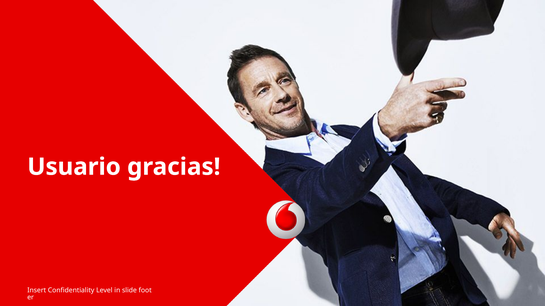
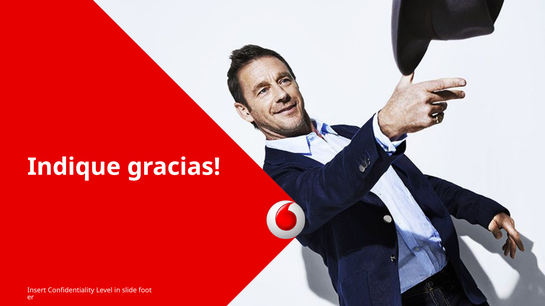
Usuario: Usuario -> Indique (74, 167)
